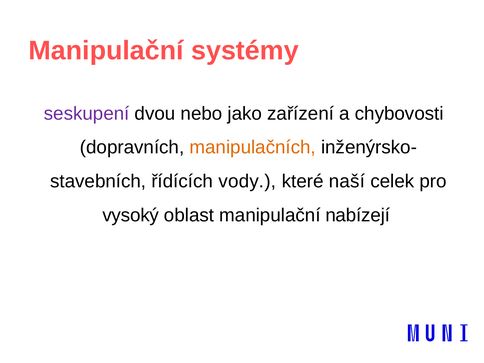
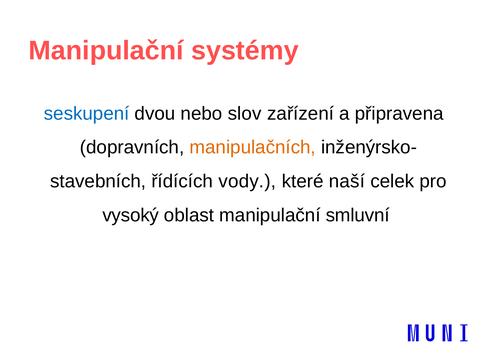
seskupení colour: purple -> blue (87, 113)
jako: jako -> slov (245, 113)
chybovosti: chybovosti -> připravena (399, 113)
nabízejí: nabízejí -> smluvní (358, 215)
